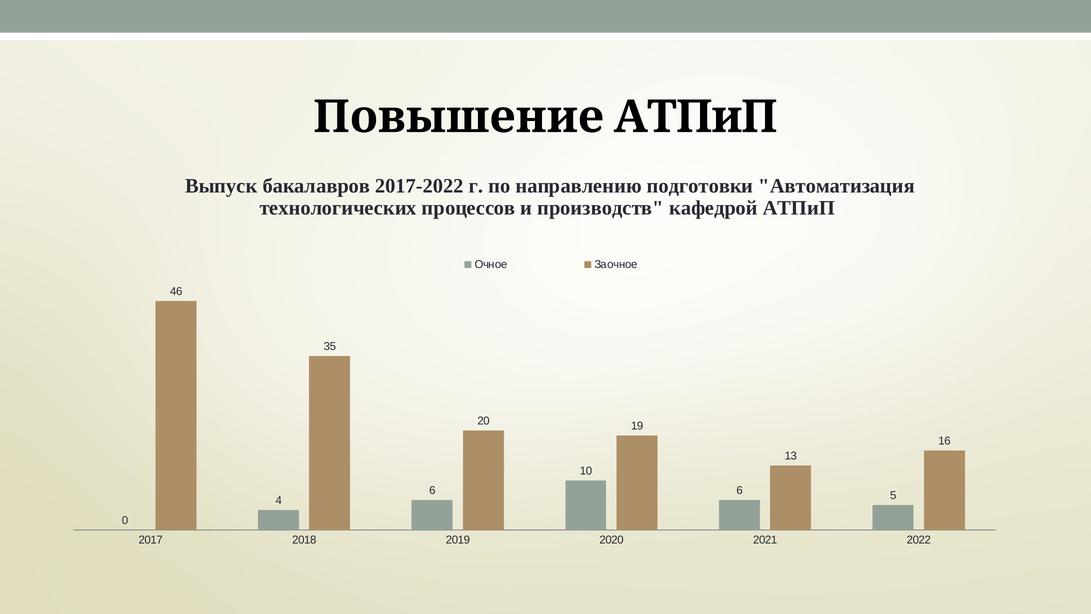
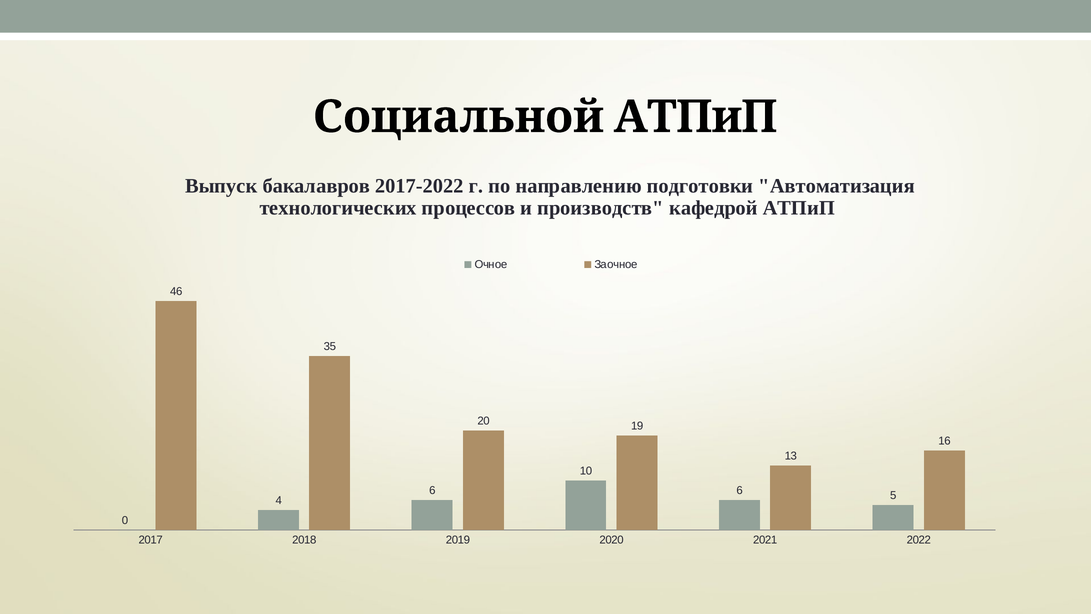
Повышение: Повышение -> Социальной (459, 117)
